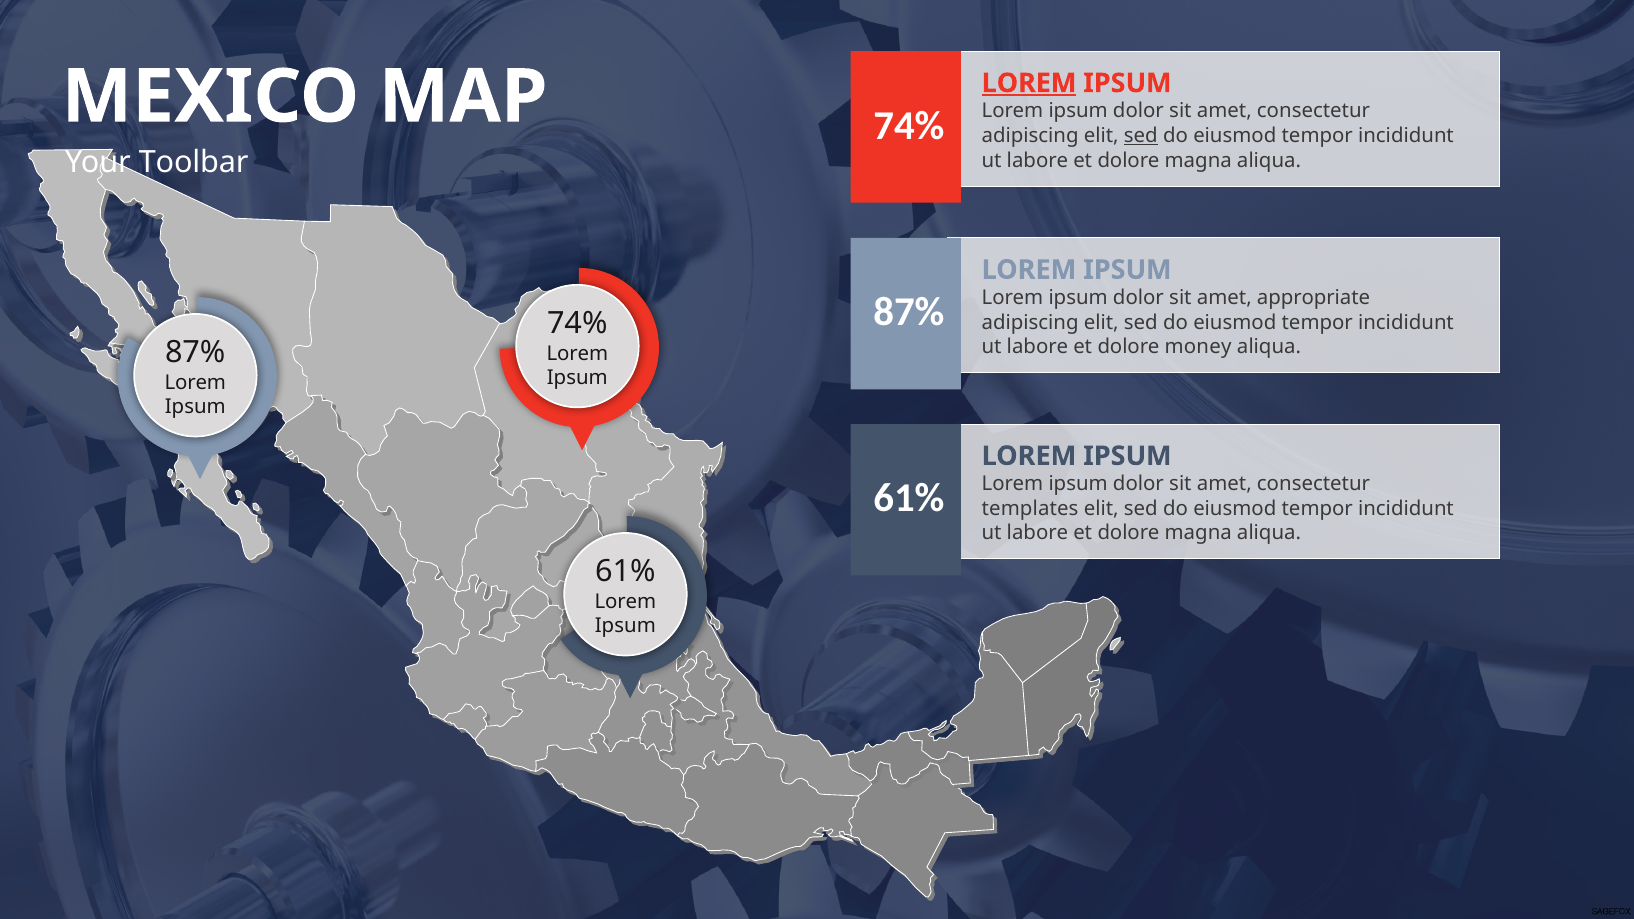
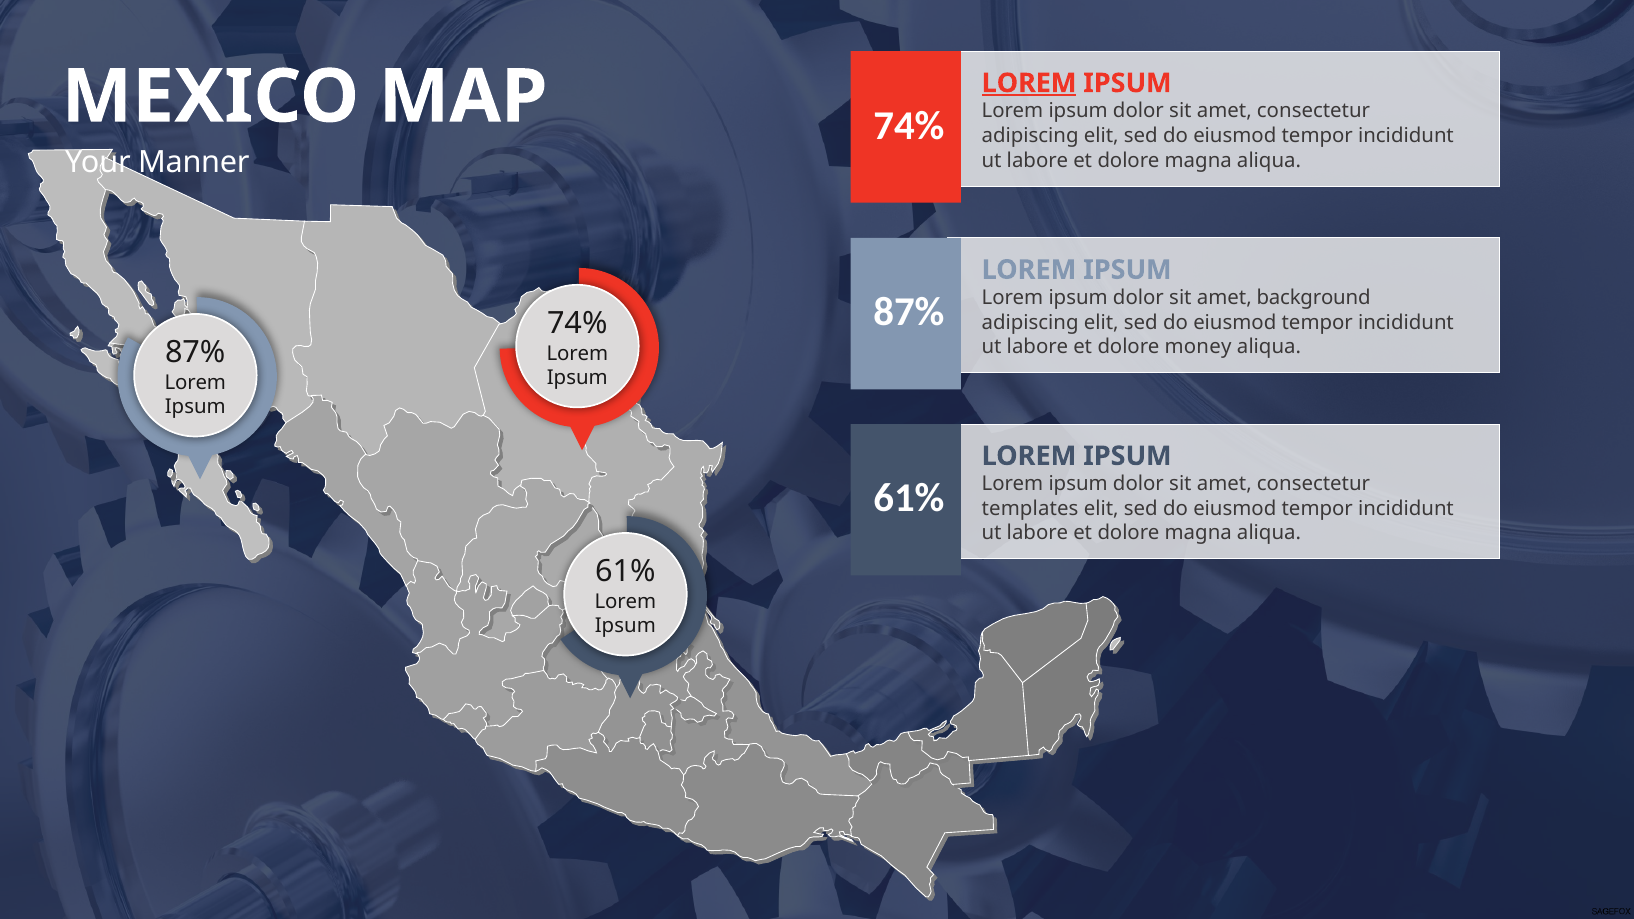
sed underline: present -> none (1141, 136)
Toolbar: Toolbar -> Manner (194, 162)
appropriate: appropriate -> background (1314, 298)
